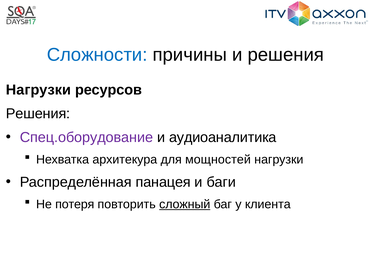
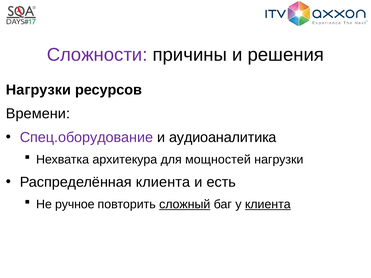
Сложности colour: blue -> purple (97, 55)
Решения: Решения -> Времени (38, 114)
Распределённая панацея: панацея -> клиента (163, 182)
баги: баги -> есть (221, 182)
потеря: потеря -> ручное (75, 204)
клиента underline: none -> present (268, 204)
